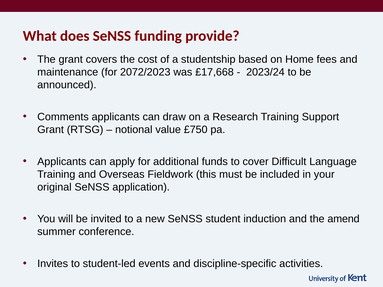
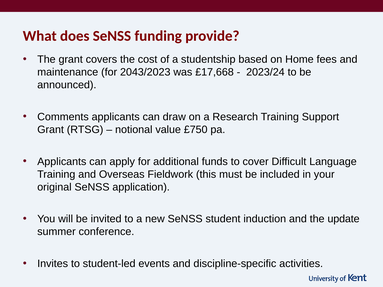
2072/2023: 2072/2023 -> 2043/2023 (145, 72)
amend: amend -> update (344, 219)
